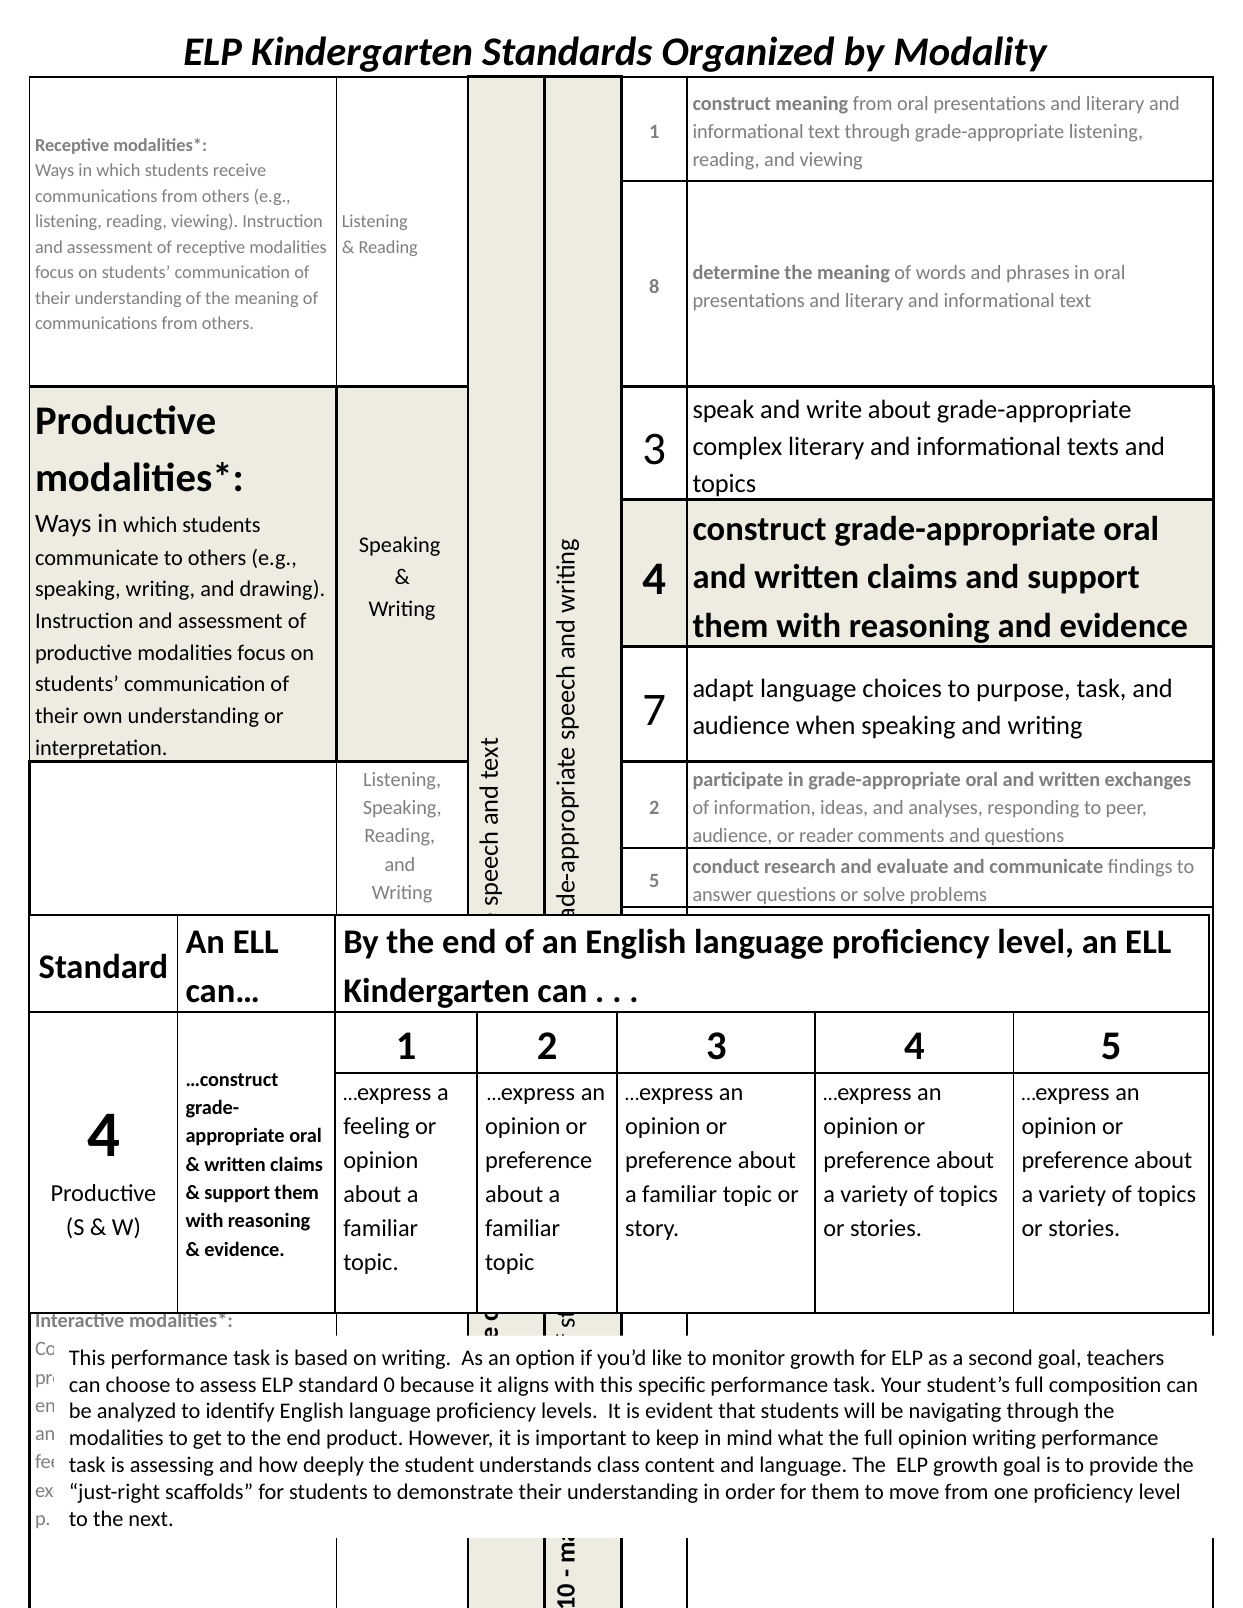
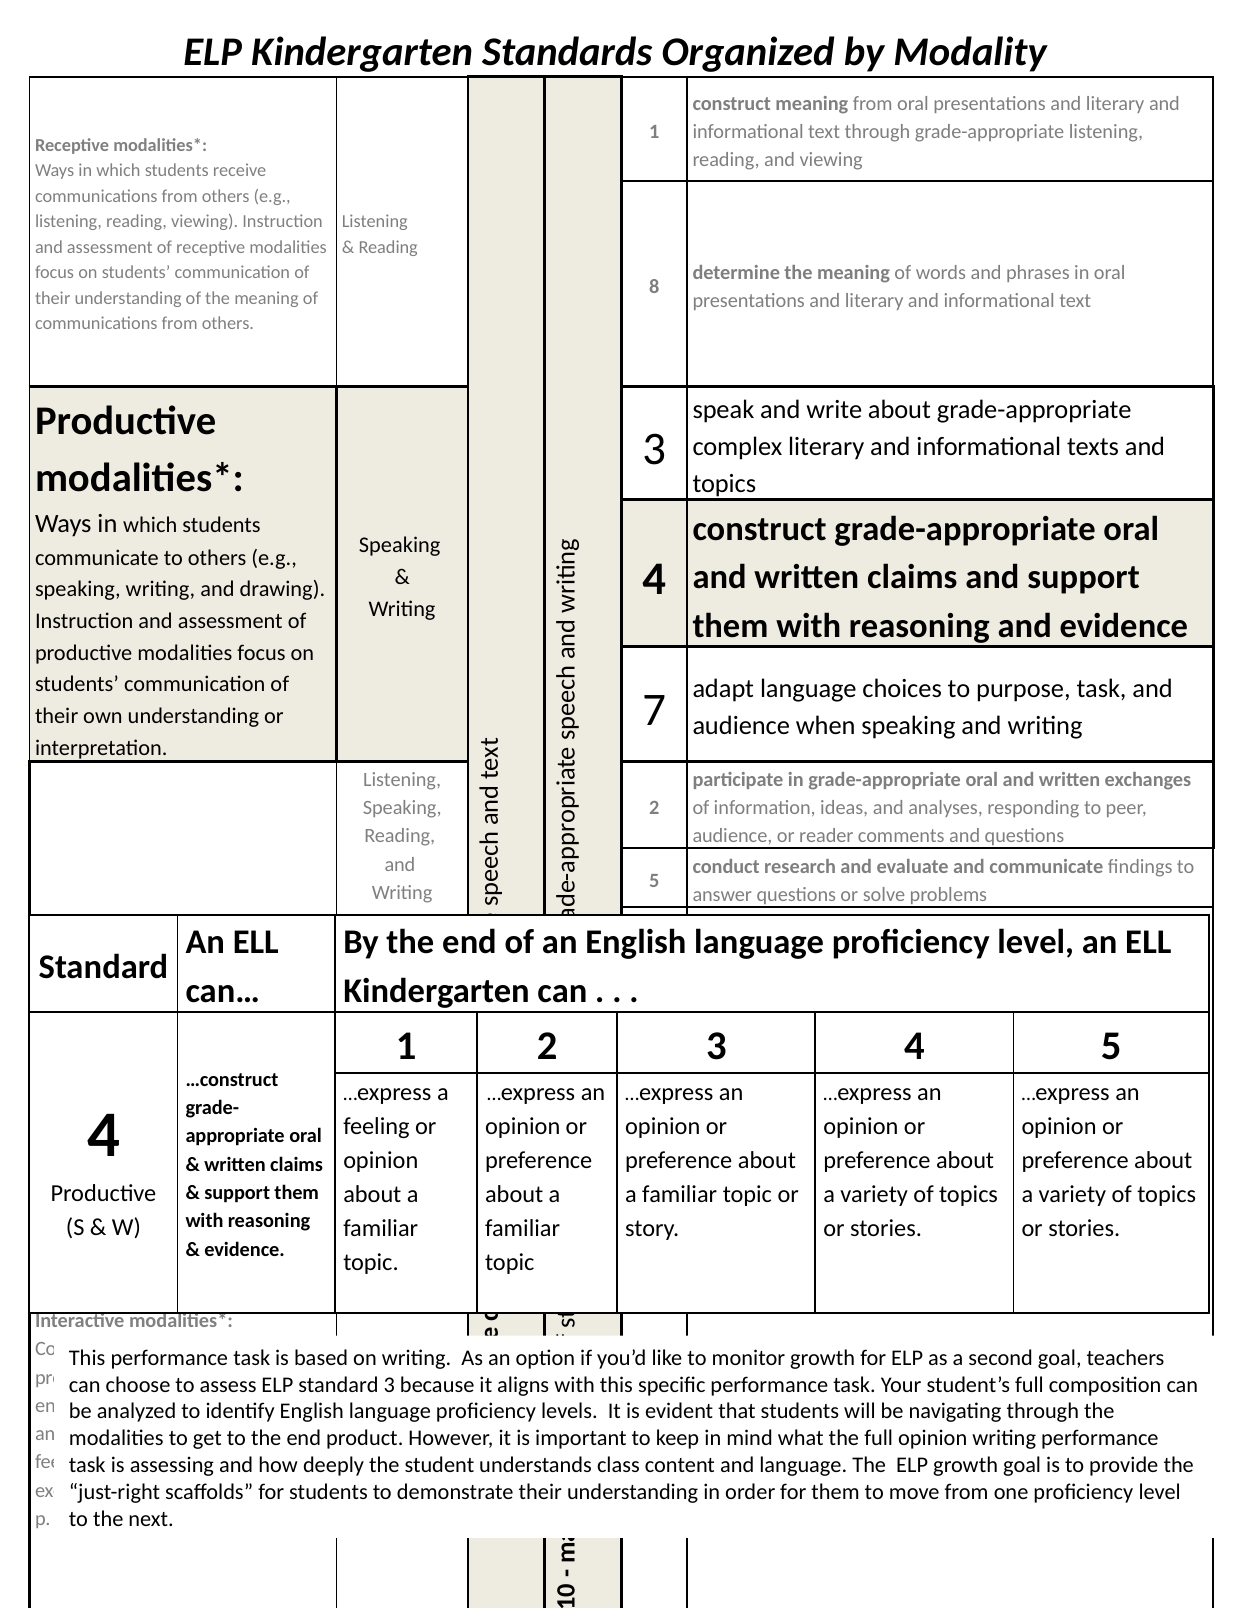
standard 0: 0 -> 3 (389, 1385)
